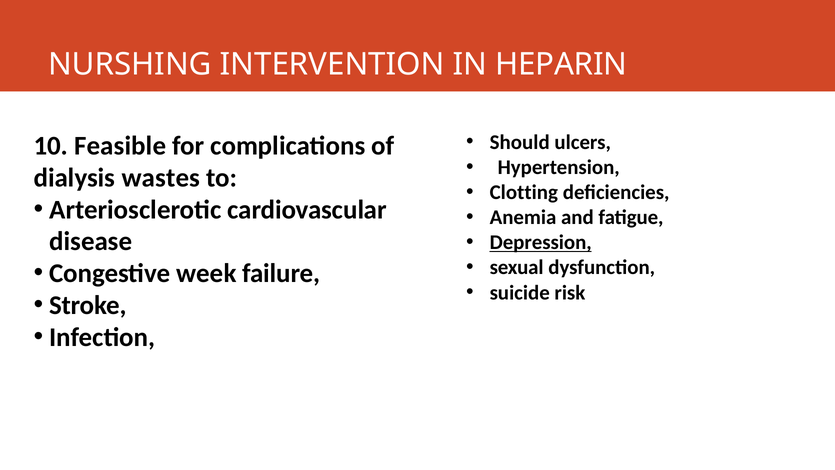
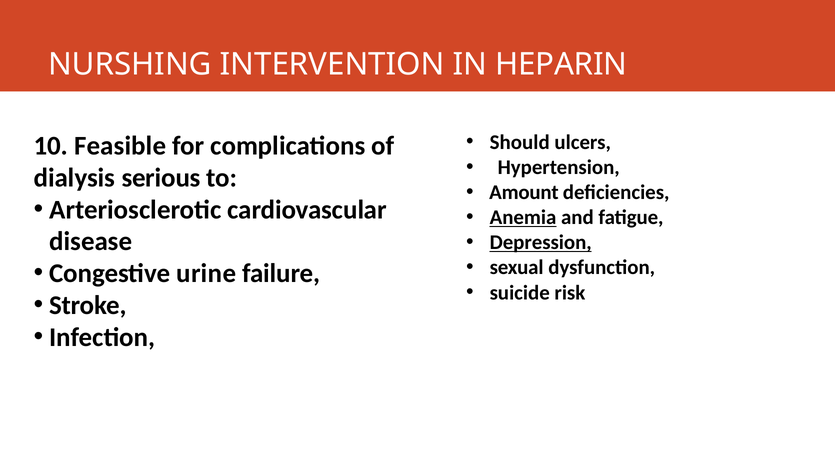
wastes: wastes -> serious (161, 178)
Clotting: Clotting -> Amount (524, 192)
Anemia underline: none -> present (523, 217)
week: week -> urine (206, 273)
